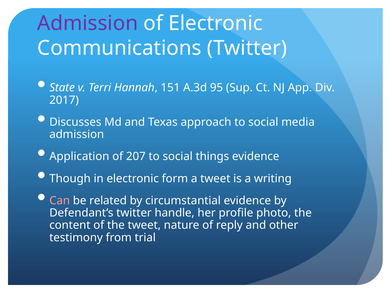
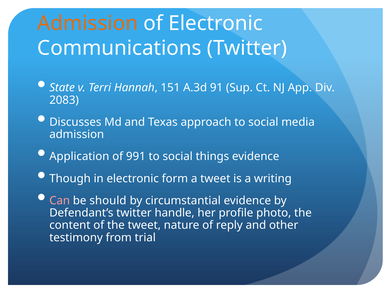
Admission colour: purple -> orange (88, 23)
95: 95 -> 91 (216, 88)
2017: 2017 -> 2083 (64, 100)
207: 207 -> 991 (136, 157)
related: related -> should (108, 201)
